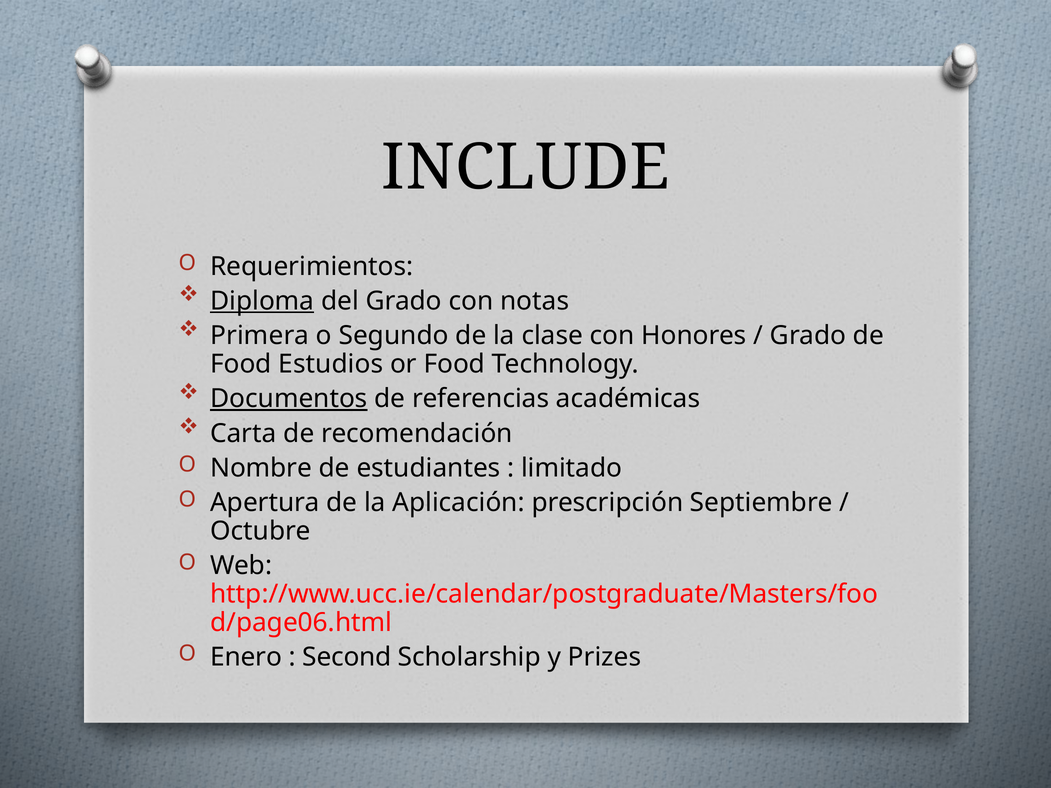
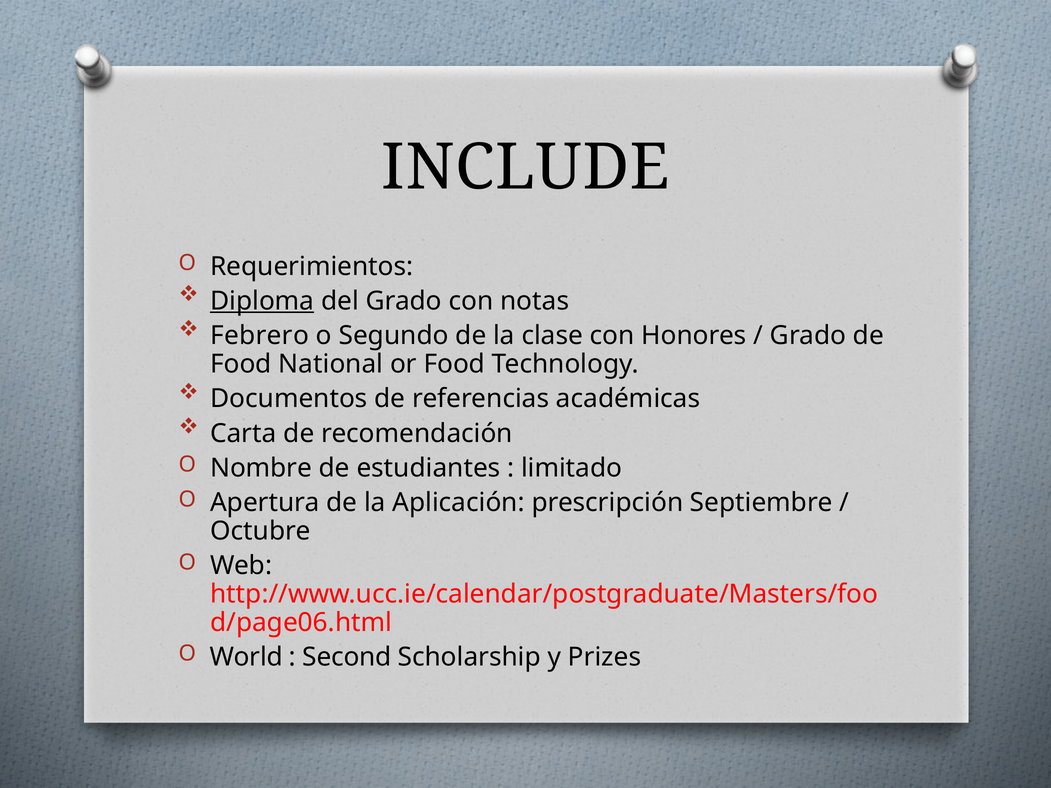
Primera: Primera -> Febrero (260, 336)
Estudios: Estudios -> National (331, 364)
Documentos underline: present -> none (289, 399)
Enero: Enero -> World (246, 657)
